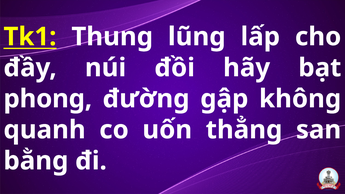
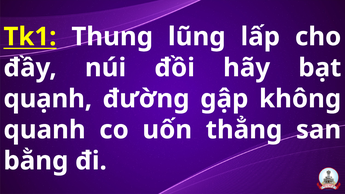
phong: phong -> quạnh (48, 99)
